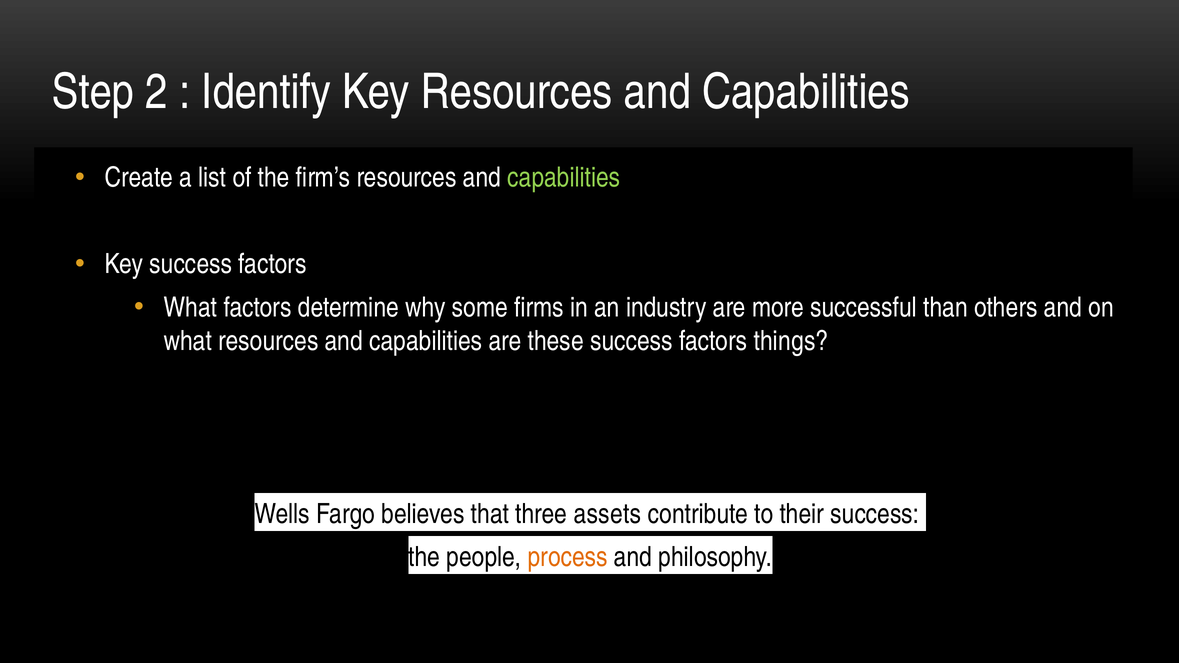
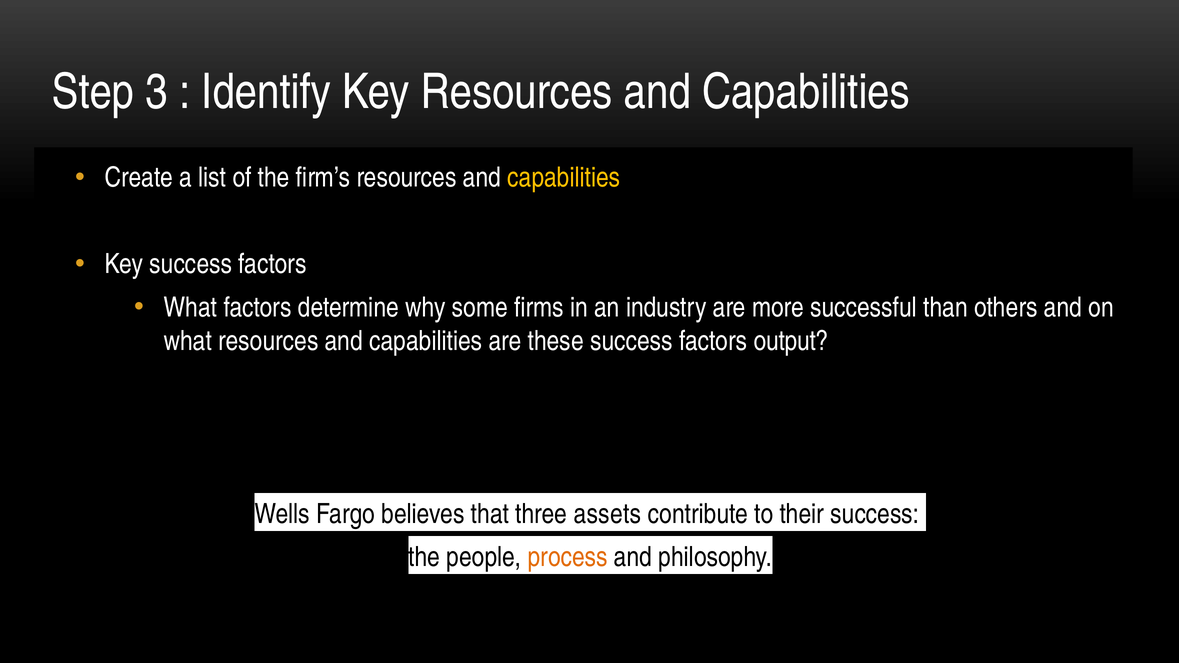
2: 2 -> 3 (157, 92)
capabilities colour: light green -> yellow (564, 178)
things: things -> output (791, 341)
